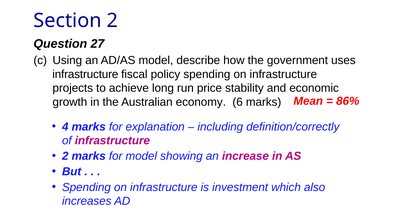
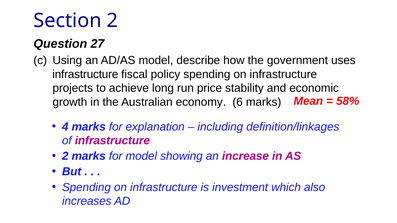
86%: 86% -> 58% (348, 101)
definition/correctly: definition/correctly -> definition/linkages (293, 127)
